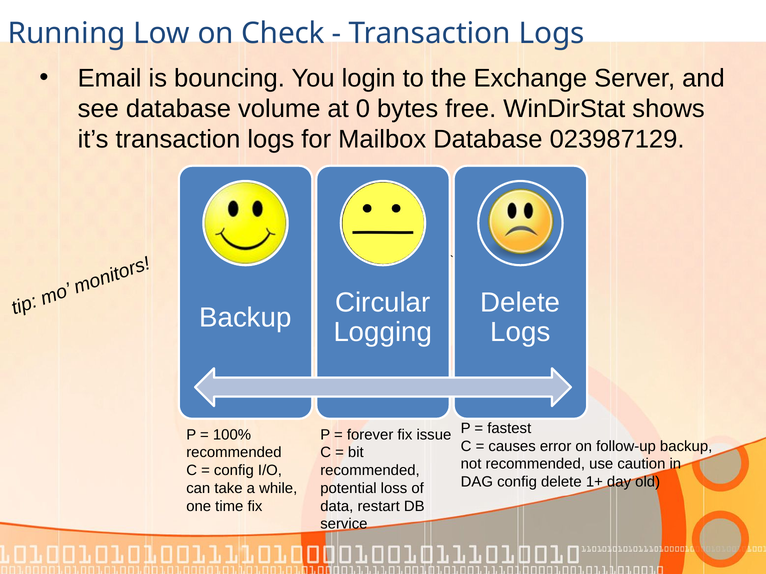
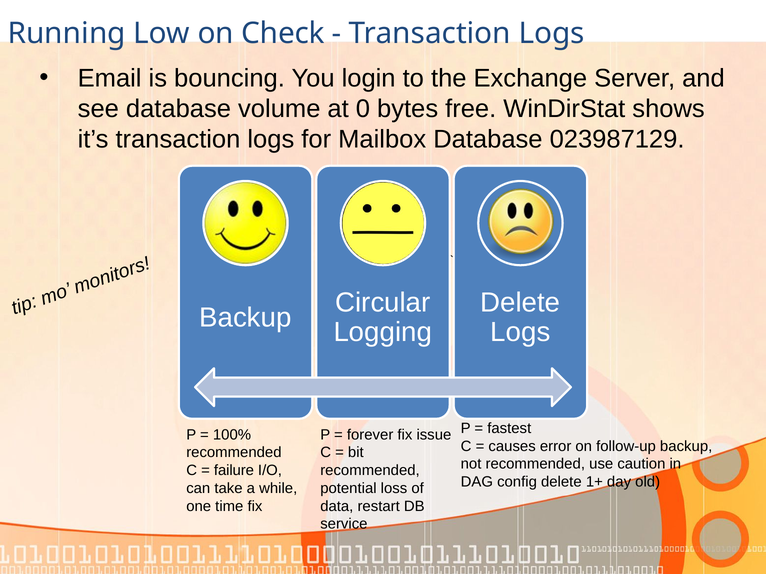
config: config -> failure (234, 471)
